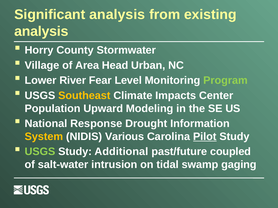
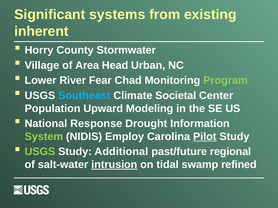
Significant analysis: analysis -> systems (117, 15)
analysis: analysis -> inherent (41, 31)
Level: Level -> Chad (128, 81)
Southeast colour: yellow -> light blue (84, 96)
Impacts: Impacts -> Societal (176, 96)
System colour: yellow -> light green (44, 137)
Various: Various -> Employ (125, 137)
coupled: coupled -> regional (231, 152)
intrusion underline: none -> present (114, 165)
gaging: gaging -> refined (239, 165)
